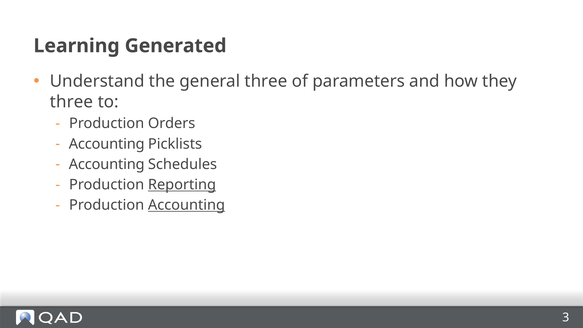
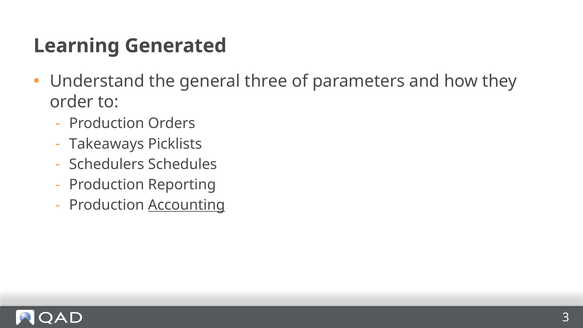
three: three -> order (72, 102)
Accounting: Accounting -> Takeaways (107, 144)
Accounting: Accounting -> Schedulers (107, 164)
Reporting underline: present -> none (182, 185)
